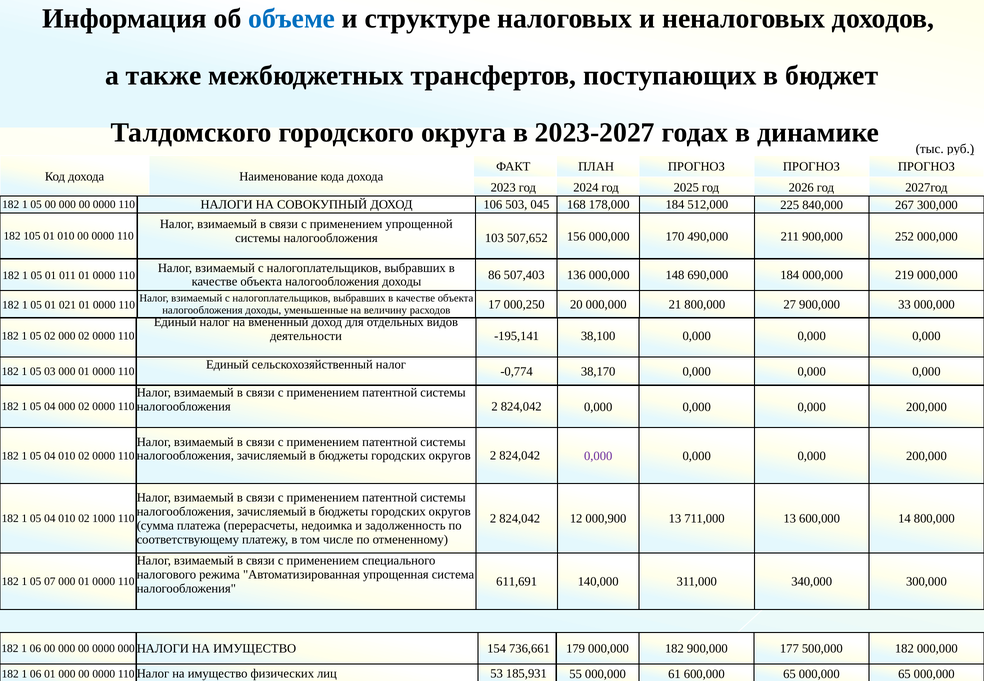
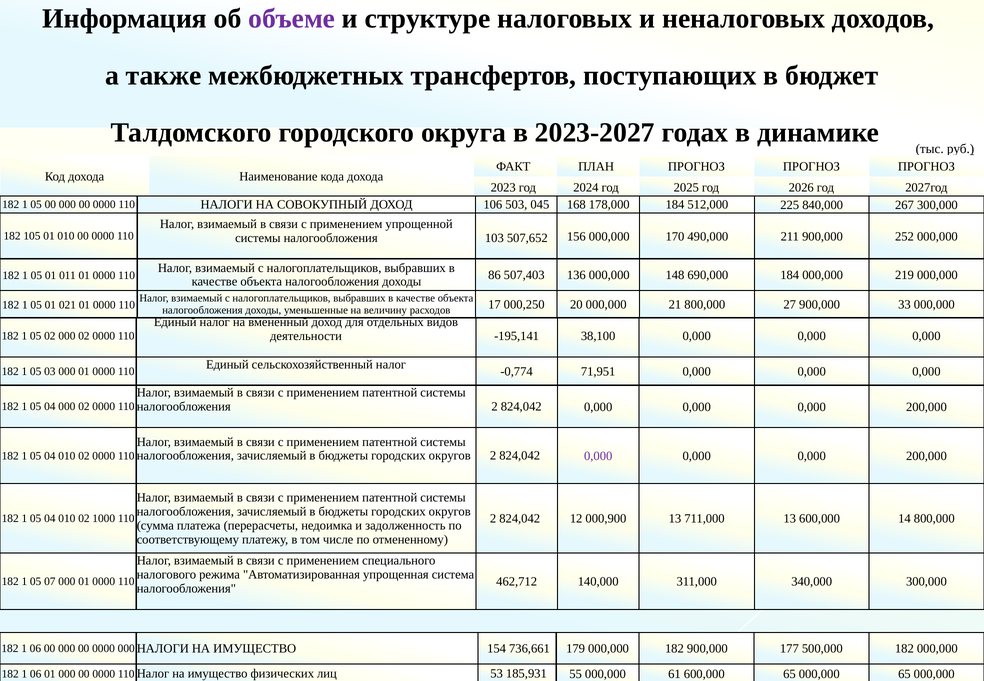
объеме colour: blue -> purple (292, 19)
38,170: 38,170 -> 71,951 (598, 372)
611,691: 611,691 -> 462,712 (517, 582)
